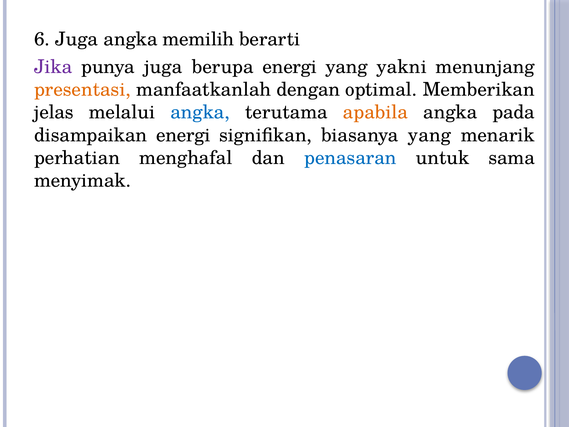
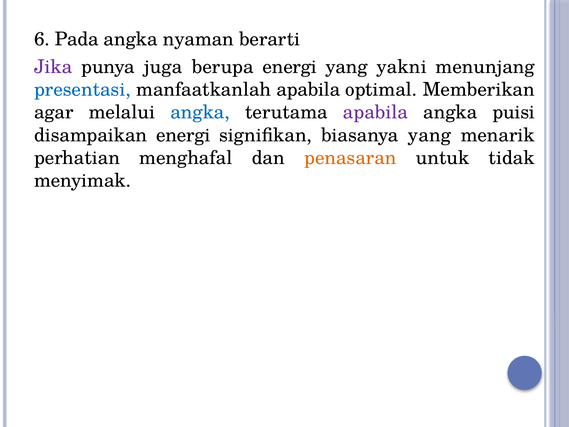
6 Juga: Juga -> Pada (77, 39)
memilih: memilih -> nyaman (198, 39)
presentasi colour: orange -> blue (82, 89)
manfaatkanlah dengan: dengan -> apabila (308, 89)
jelas: jelas -> agar (54, 112)
apabila colour: orange -> purple (375, 112)
pada: pada -> puisi (514, 112)
penasaran colour: blue -> orange (350, 158)
sama: sama -> tidak (512, 158)
